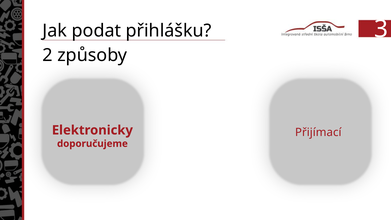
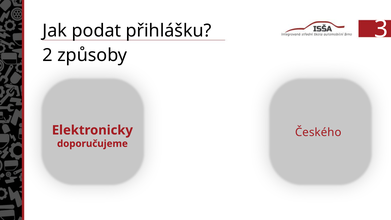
Přijímací: Přijímací -> Českého (318, 132)
